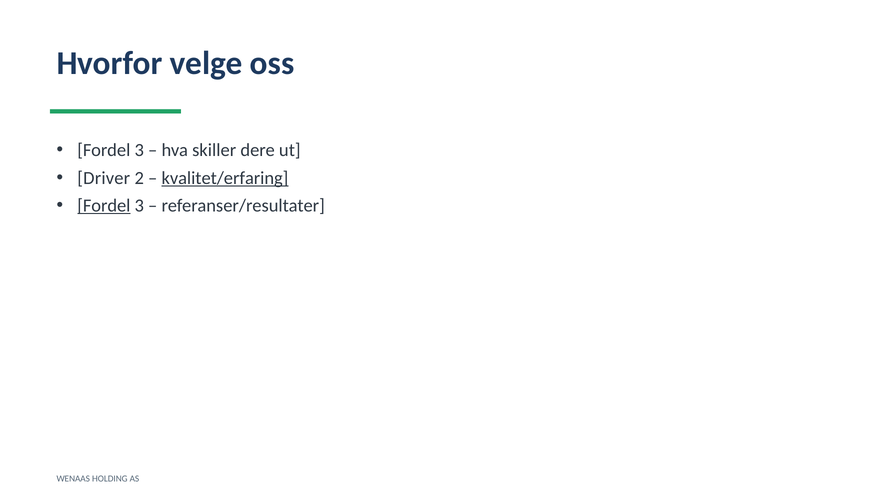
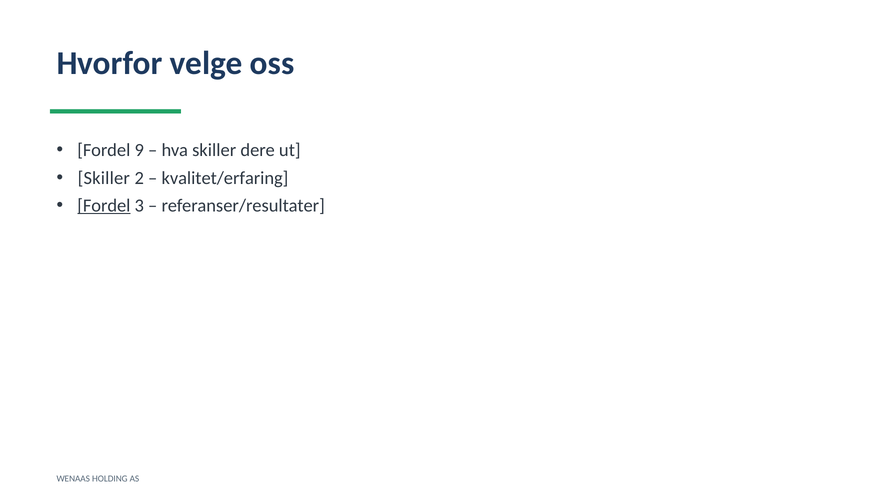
3: 3 -> 9 (139, 150)
Driver: Driver -> Skiller (104, 178)
kvalitet/erfaring underline: present -> none (225, 178)
